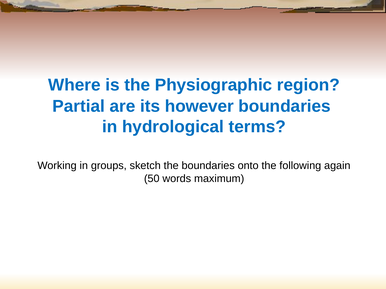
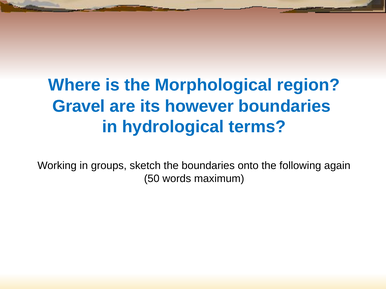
Physiographic: Physiographic -> Morphological (214, 85)
Partial: Partial -> Gravel (79, 106)
